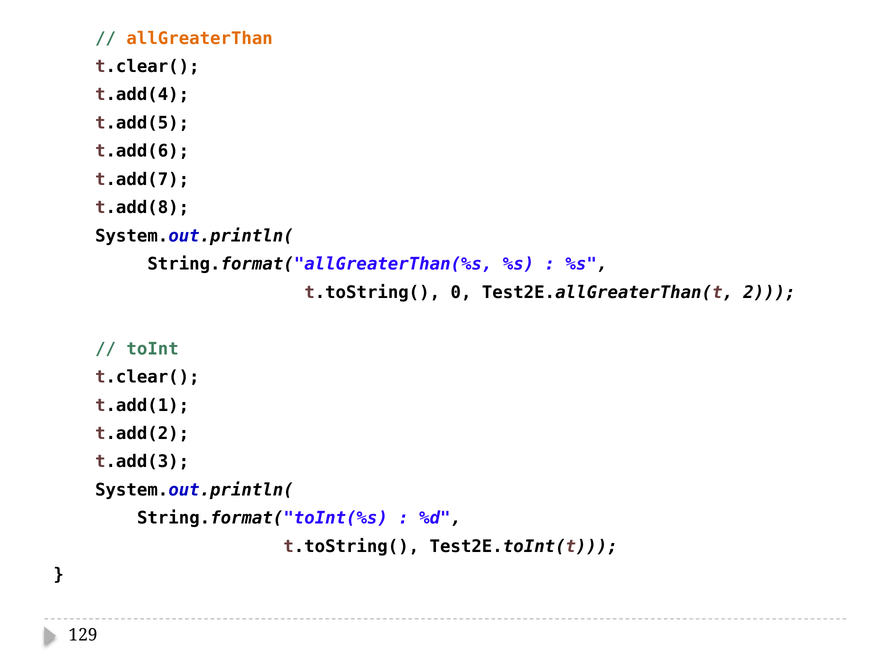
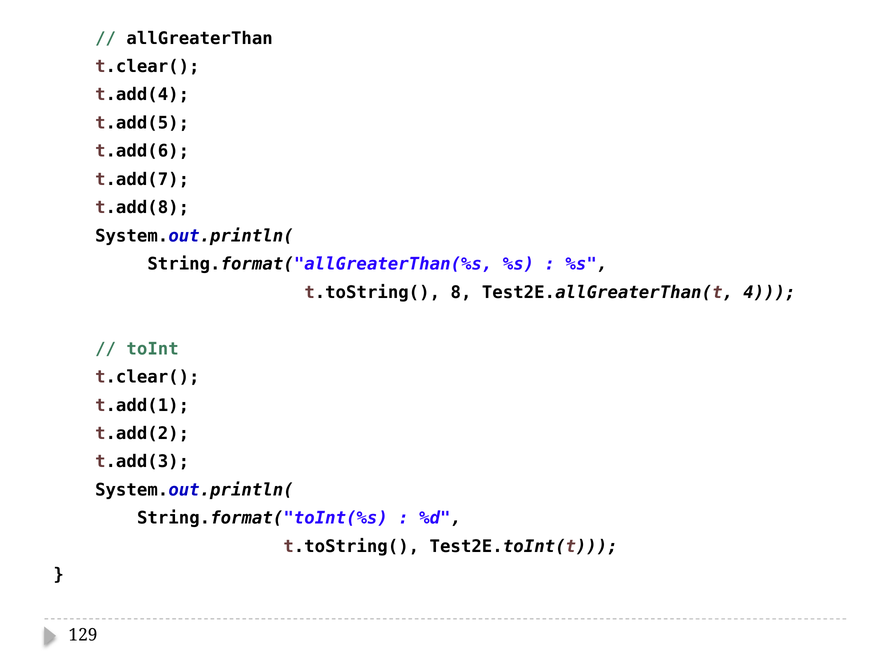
allGreaterThan colour: orange -> black (200, 38)
0: 0 -> 8 (461, 292)
2: 2 -> 4 (769, 292)
